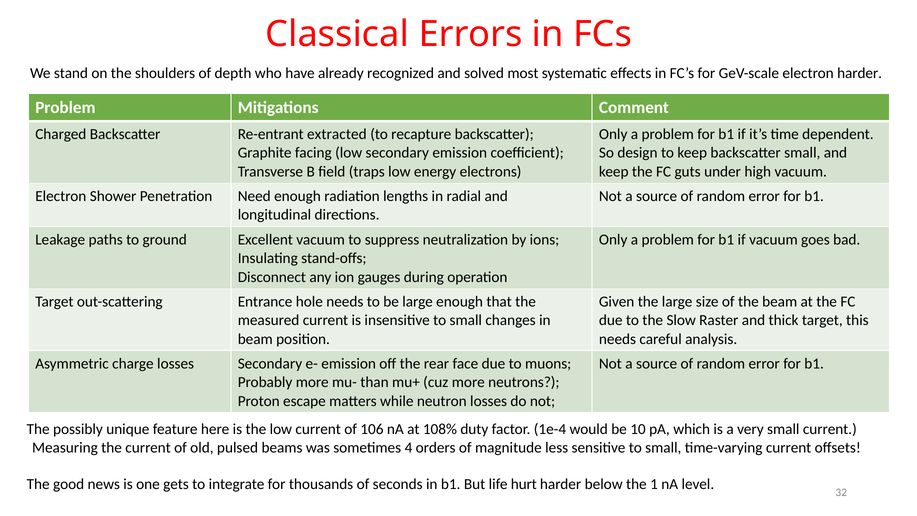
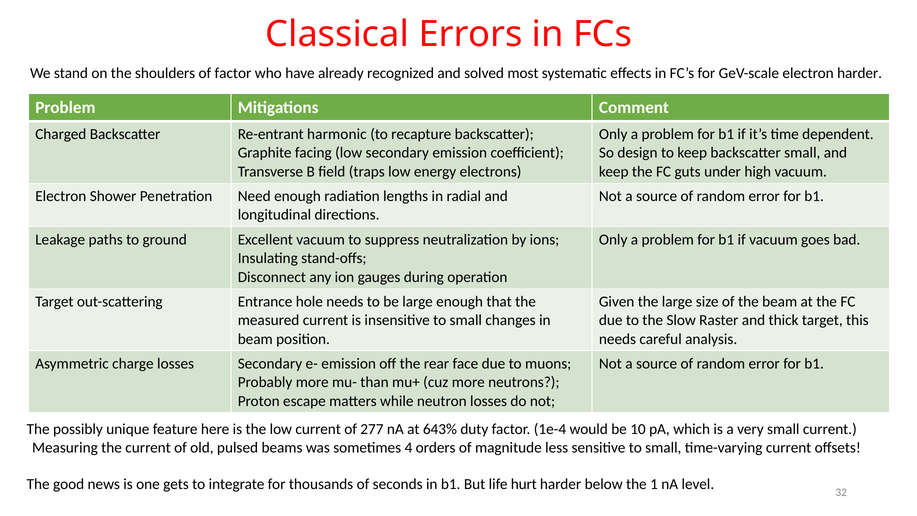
of depth: depth -> factor (233, 73)
extracted: extracted -> harmonic (337, 134)
106: 106 -> 277 (372, 429)
108%: 108% -> 643% (440, 429)
